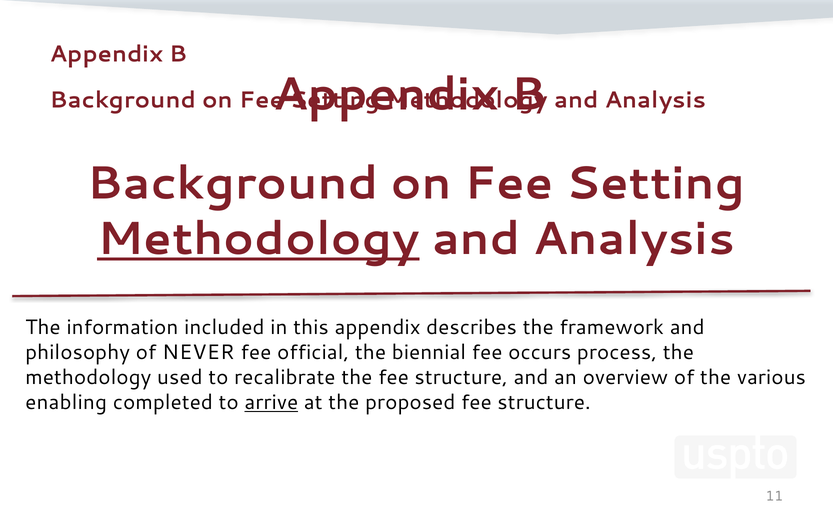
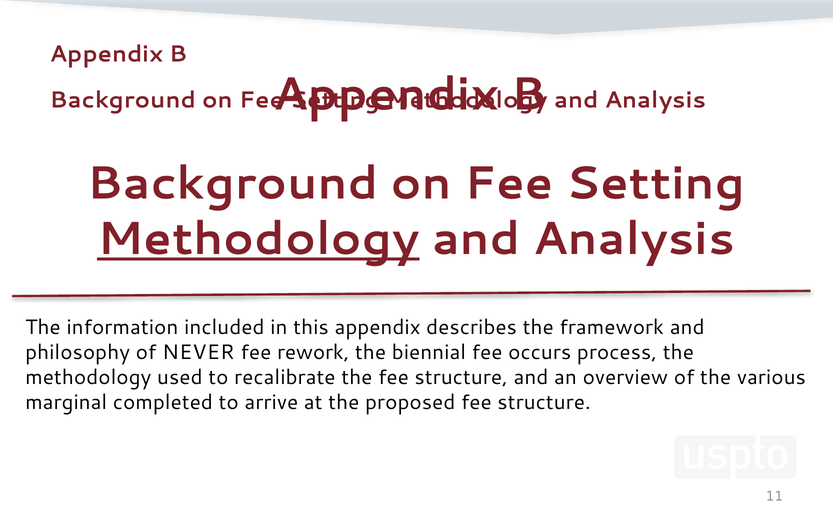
official: official -> rework (313, 352)
enabling: enabling -> marginal (66, 402)
arrive underline: present -> none (271, 402)
